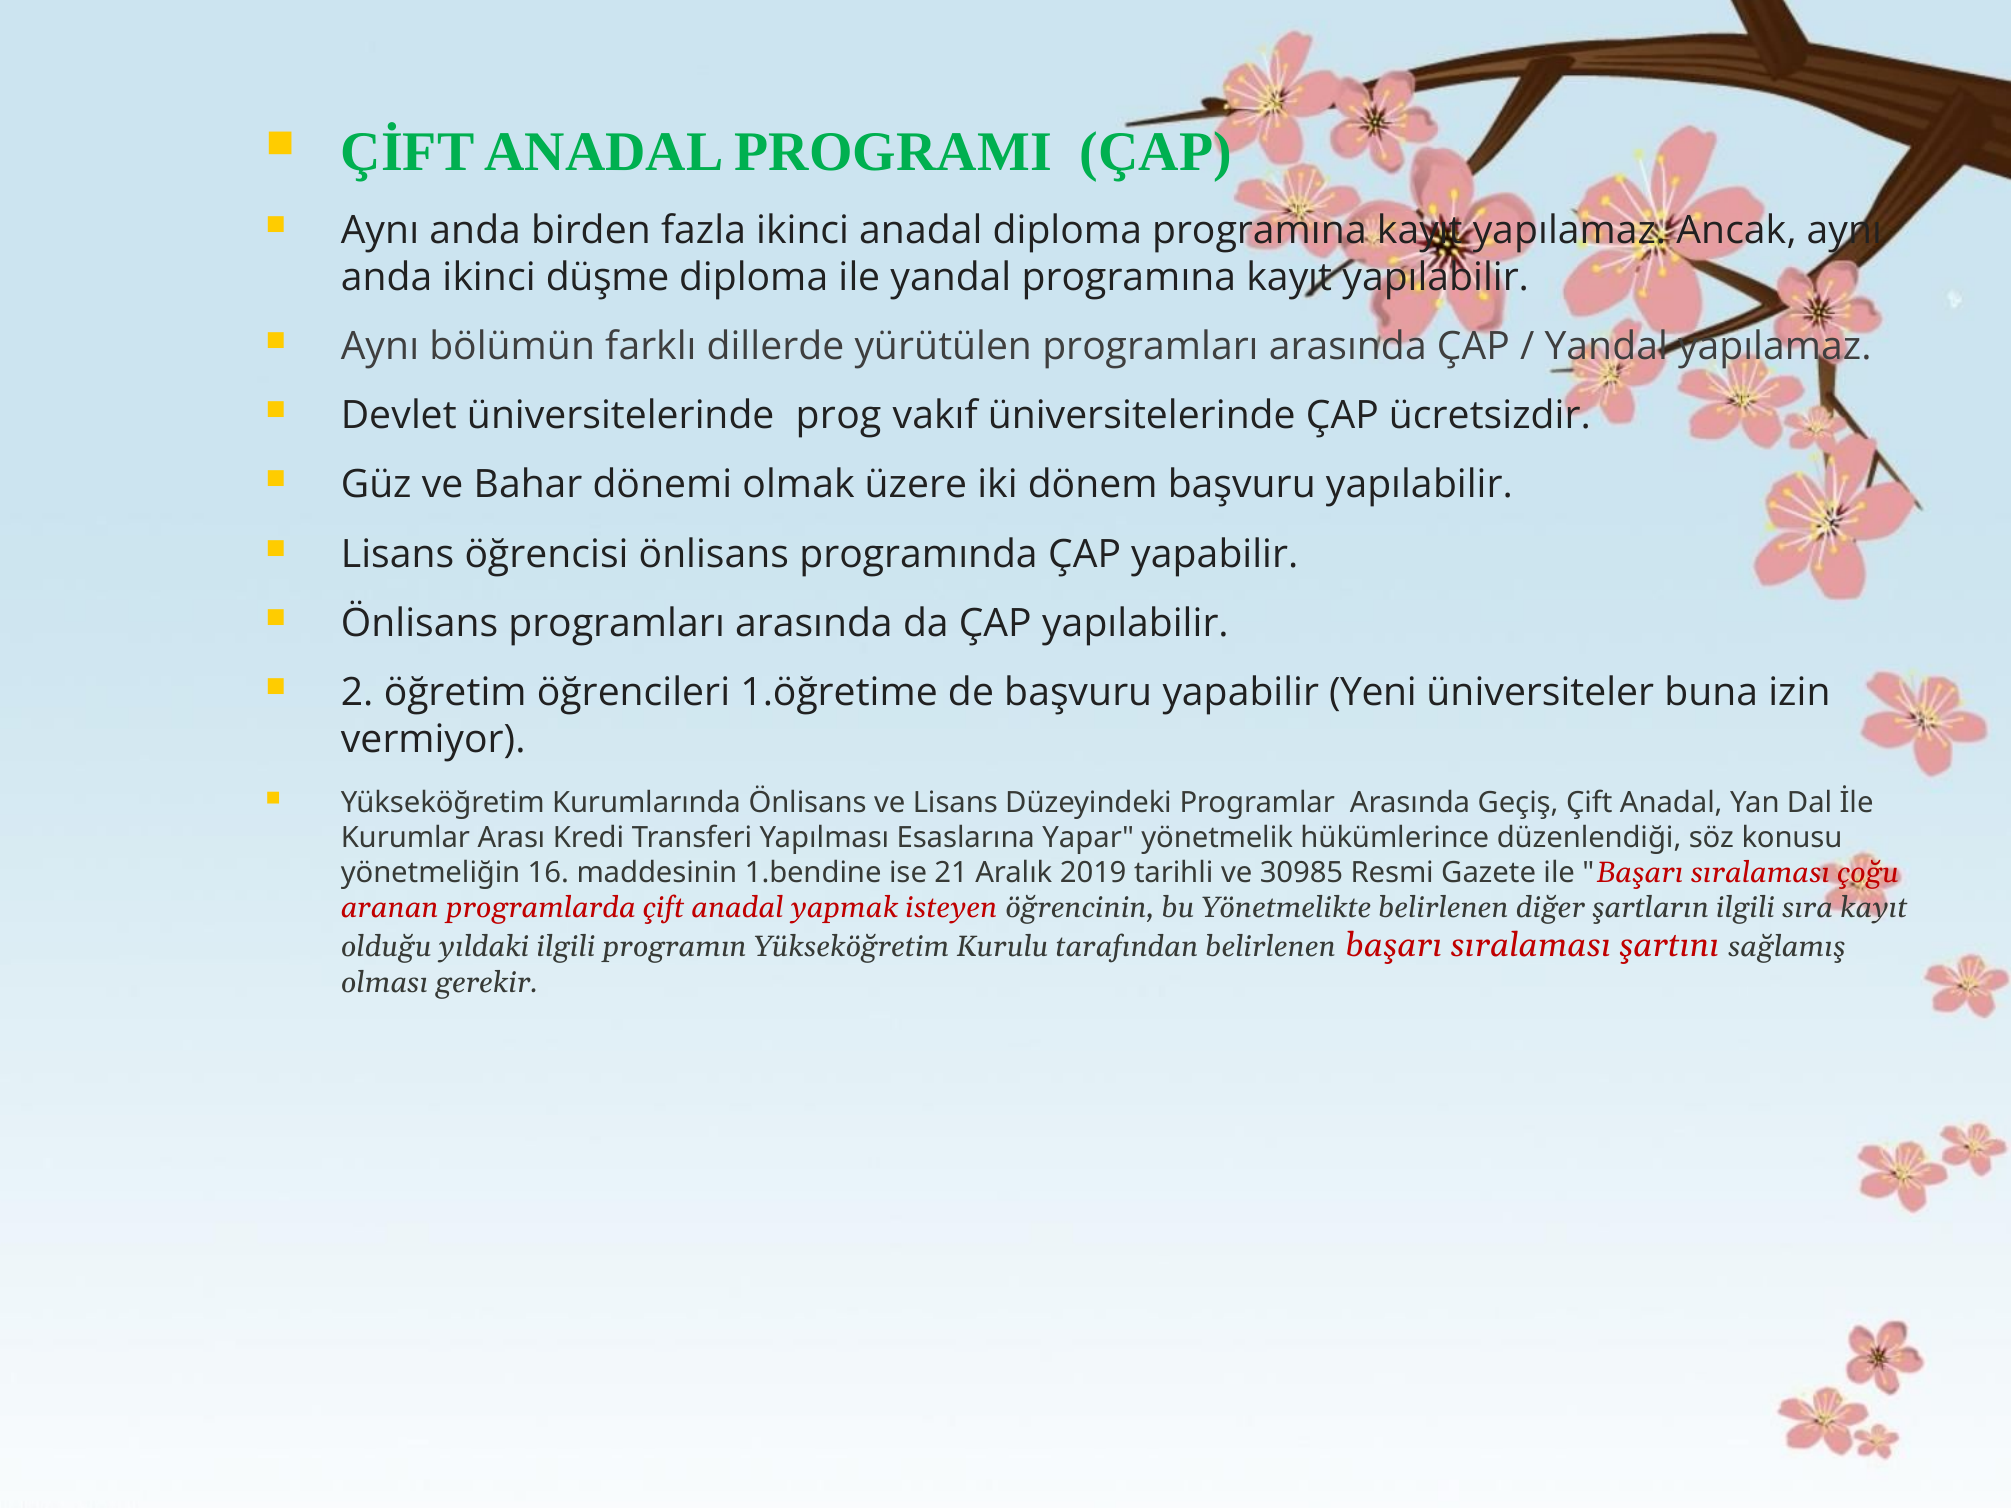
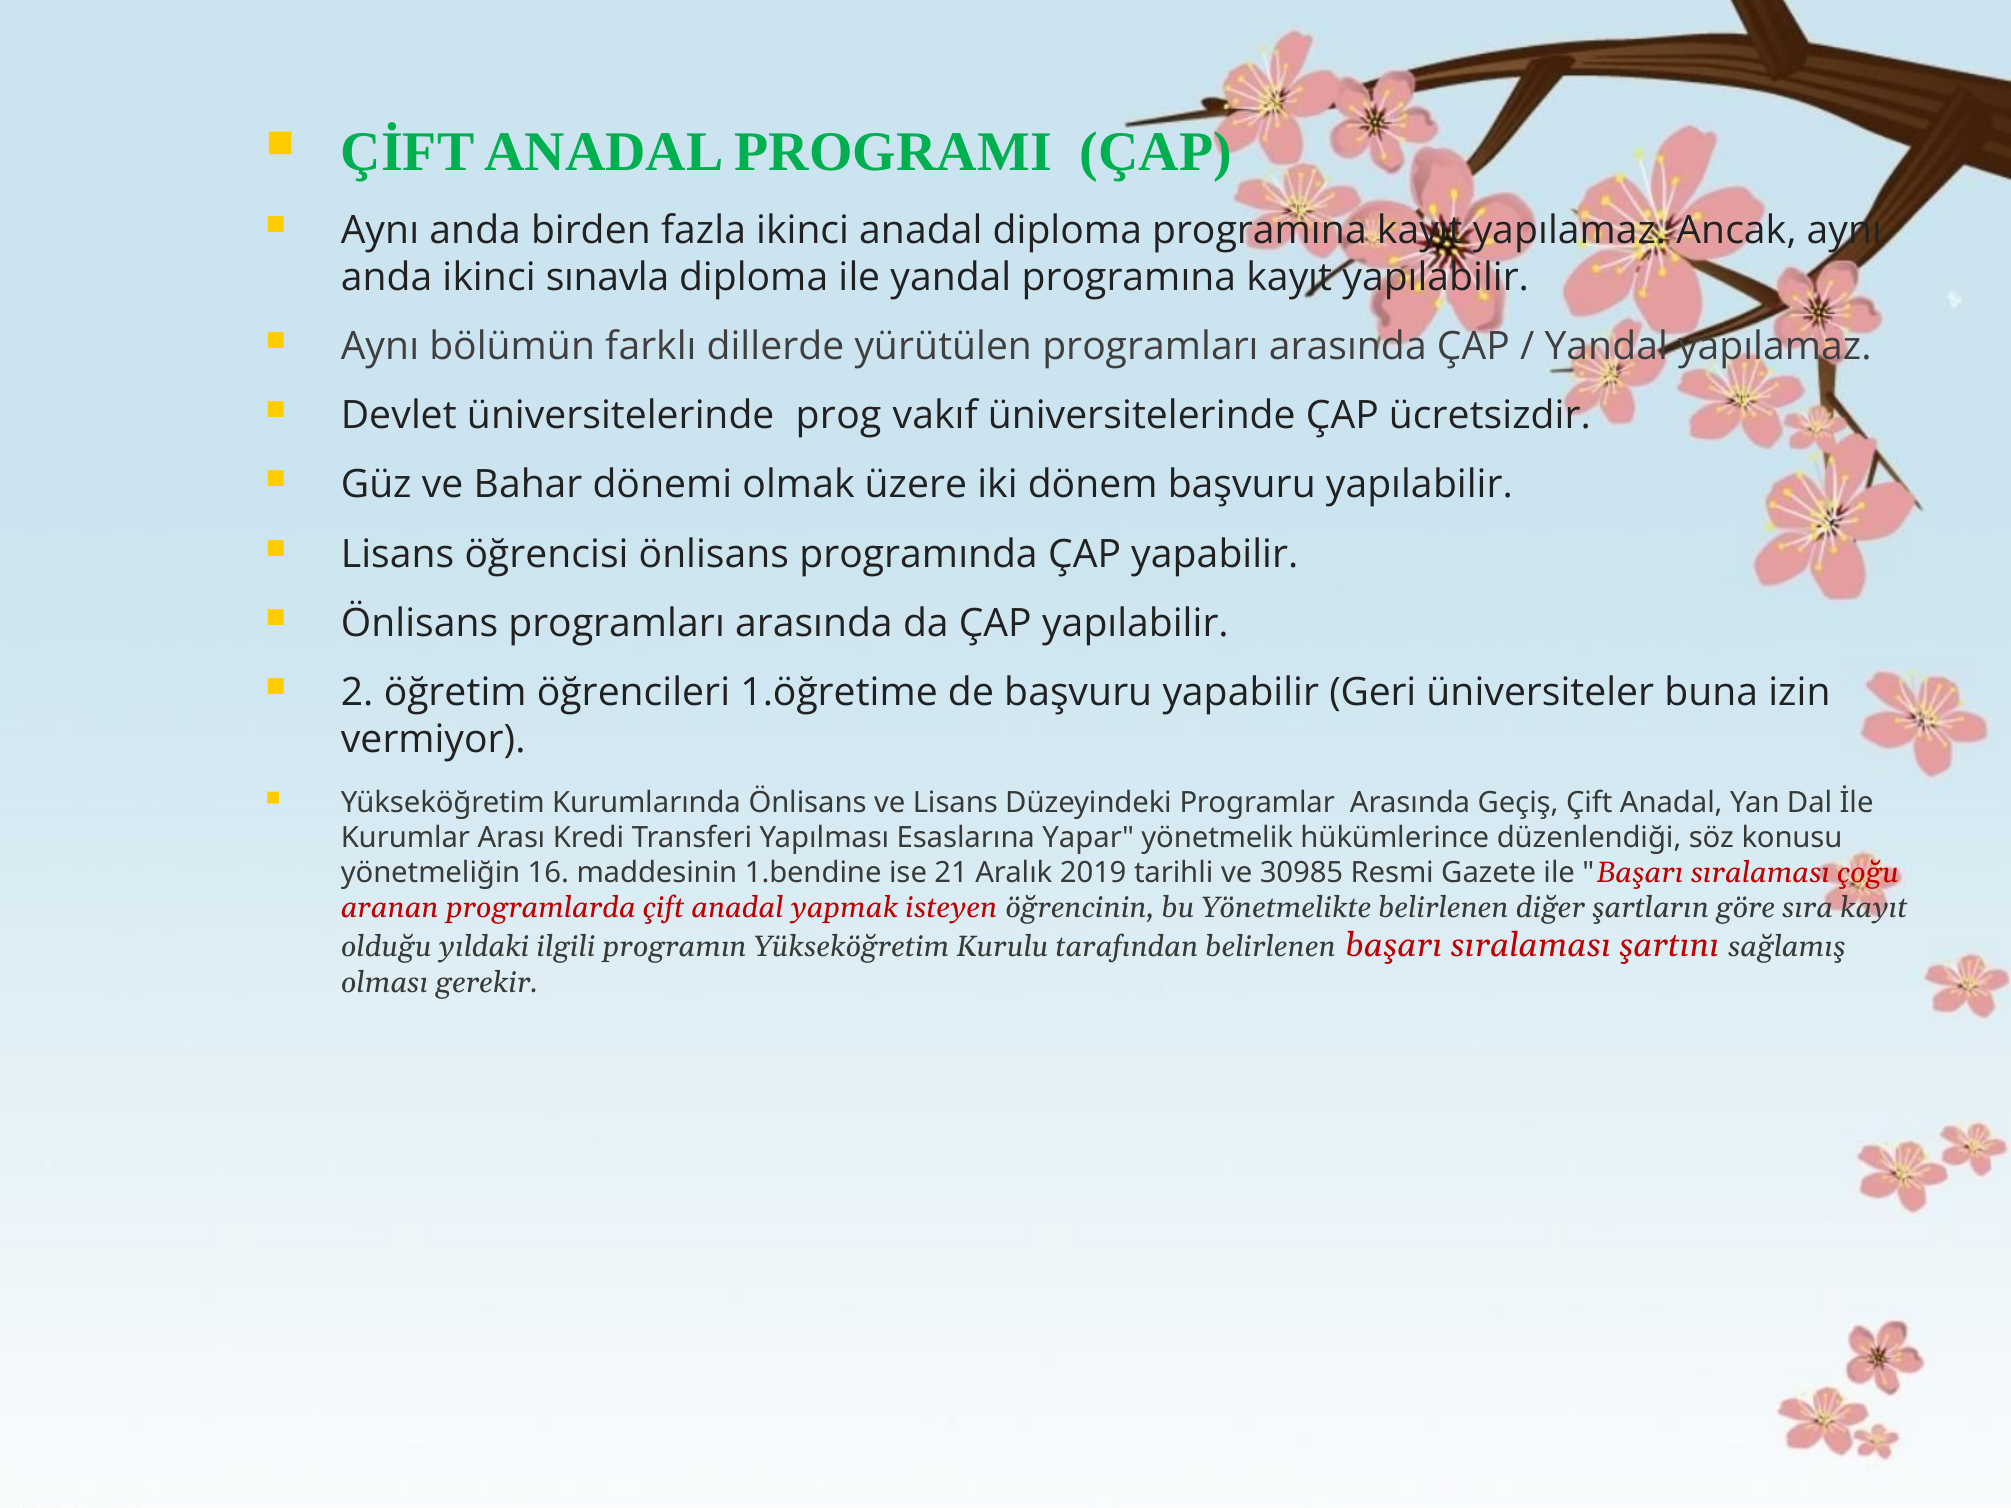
düşme: düşme -> sınavla (608, 277)
Yeni: Yeni -> Geri (1373, 693)
şartların ilgili: ilgili -> göre (1746, 908)
